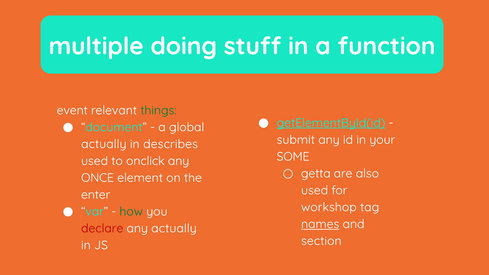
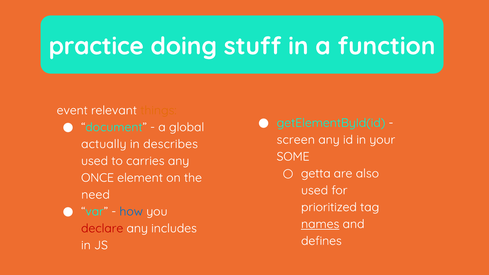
multiple: multiple -> practice (96, 46)
things colour: green -> orange (158, 110)
getElementById(id underline: present -> none (331, 123)
submit: submit -> screen (296, 140)
onclick: onclick -> carries (145, 161)
enter: enter -> need (96, 195)
workshop: workshop -> prioritized (329, 207)
how colour: green -> blue (131, 212)
any actually: actually -> includes (174, 228)
section: section -> defines (321, 241)
